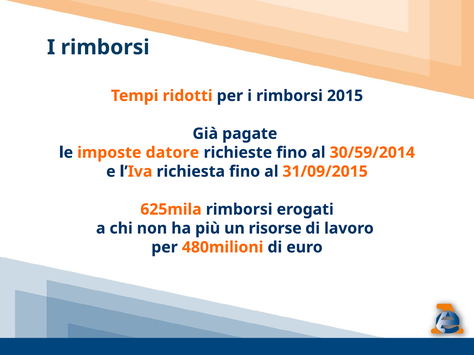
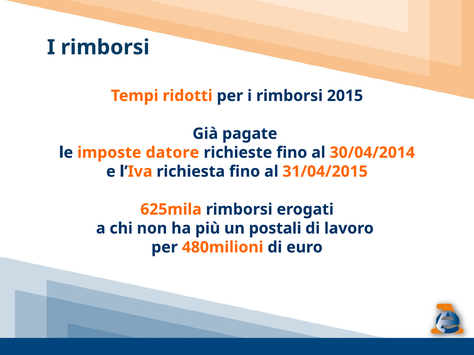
30/59/2014: 30/59/2014 -> 30/04/2014 (372, 153)
31/09/2015: 31/09/2015 -> 31/04/2015 (325, 172)
risorse: risorse -> postali (275, 229)
